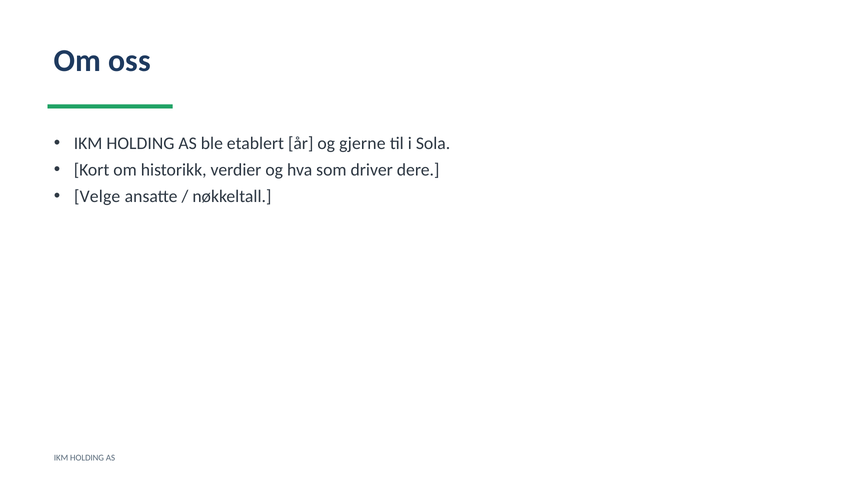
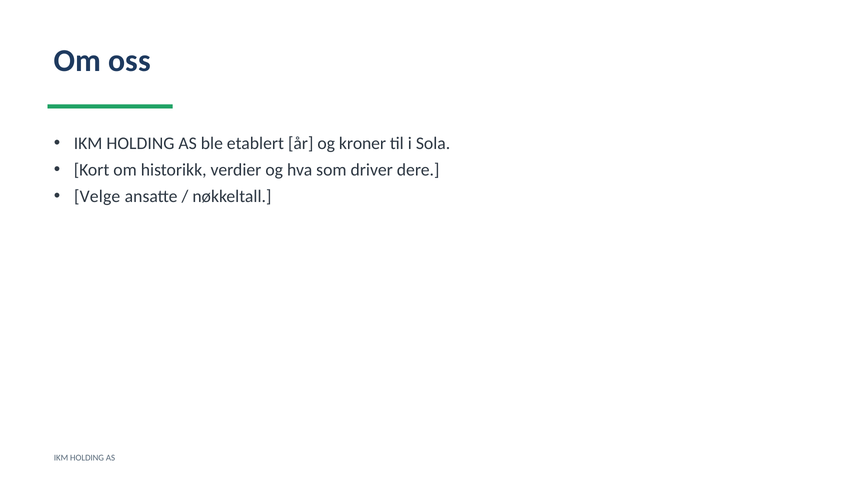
gjerne: gjerne -> kroner (363, 143)
